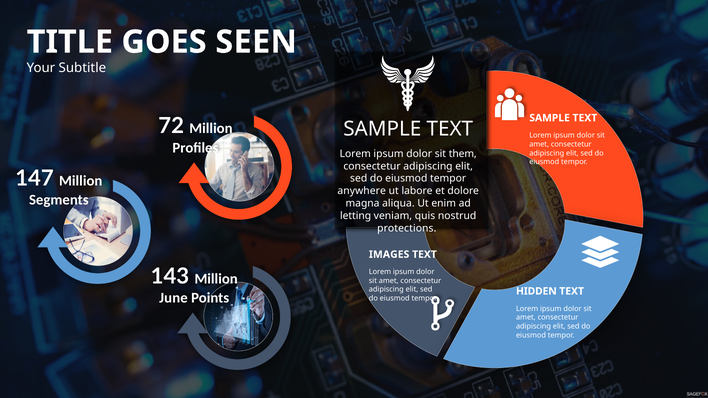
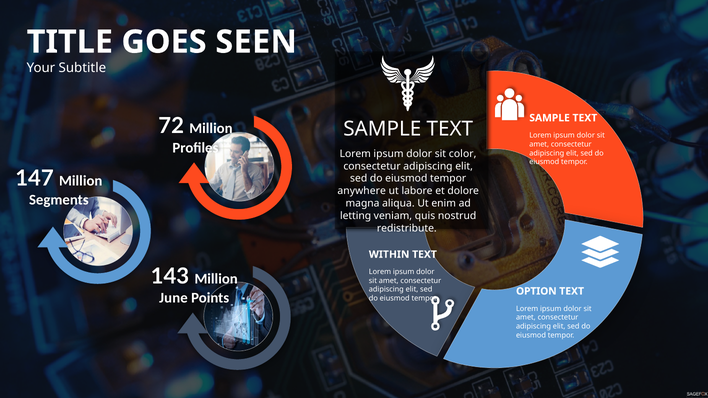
them: them -> color (463, 154)
protections: protections -> redistribute (407, 228)
IMAGES: IMAGES -> WITHIN (389, 255)
HIDDEN: HIDDEN -> OPTION (536, 291)
